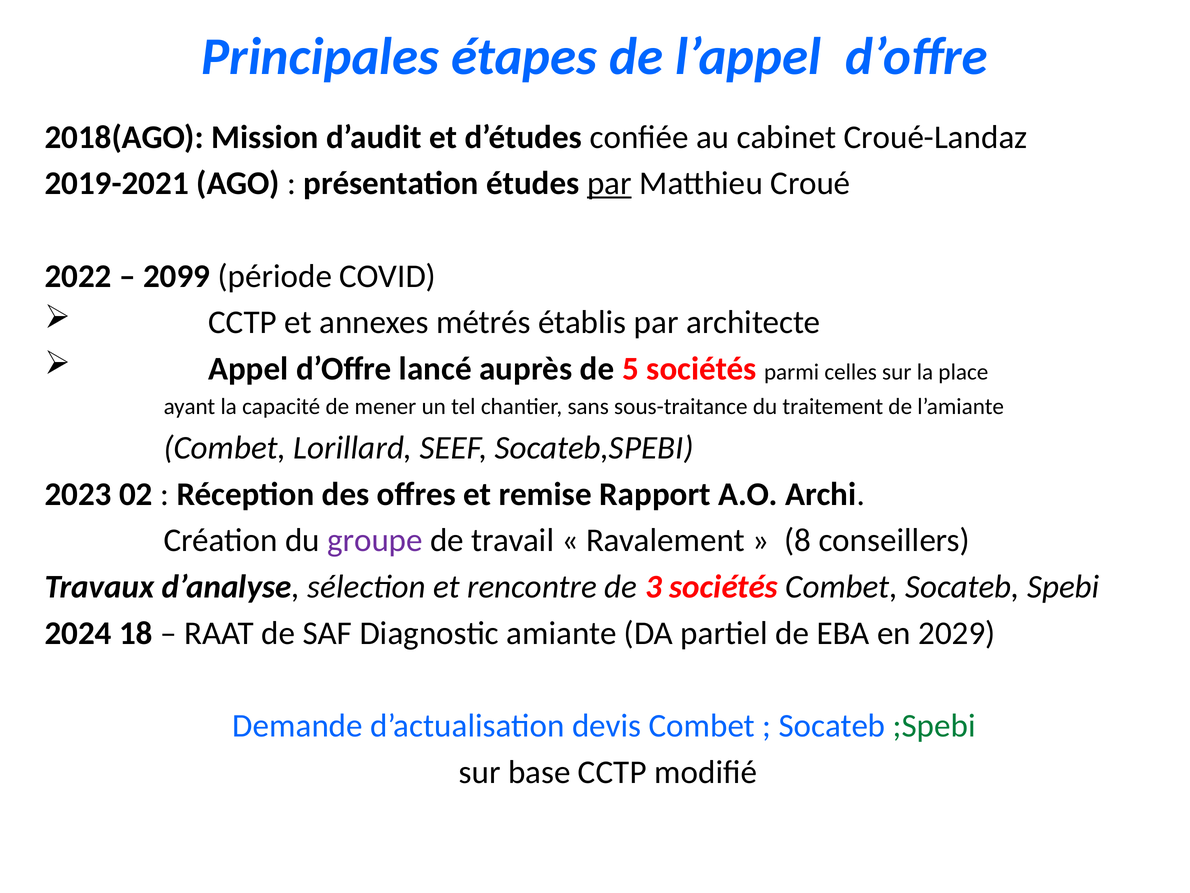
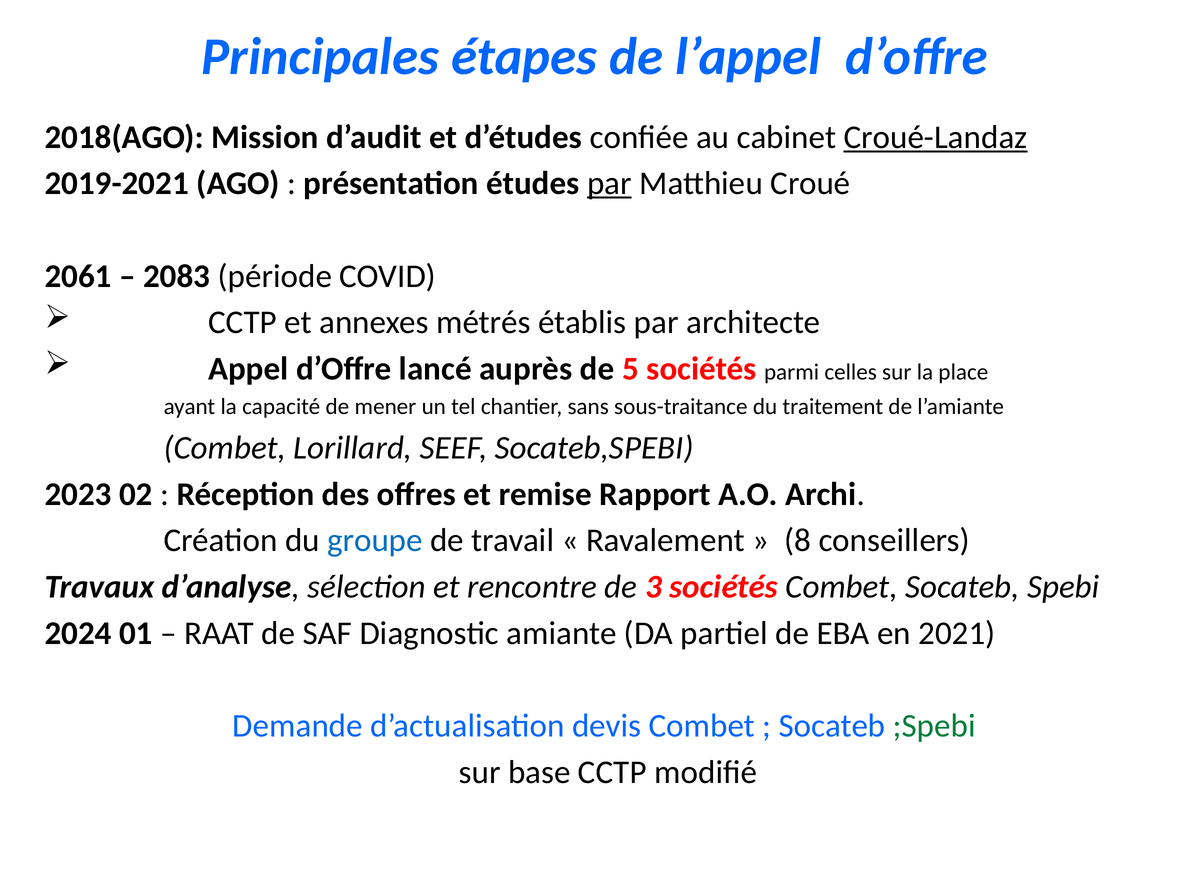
Croué-Landaz underline: none -> present (936, 137)
2022: 2022 -> 2061 (78, 276)
2099: 2099 -> 2083 (177, 276)
groupe colour: purple -> blue (375, 540)
18: 18 -> 01 (136, 633)
2029: 2029 -> 2021 (957, 633)
